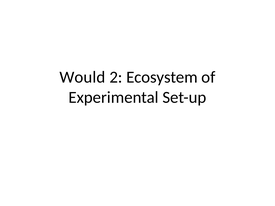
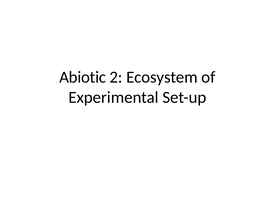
Would: Would -> Abiotic (83, 77)
